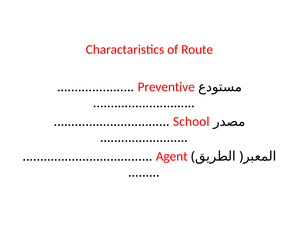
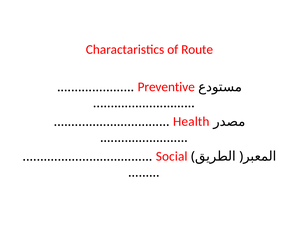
School: School -> Health (191, 121)
Agent: Agent -> Social (172, 156)
